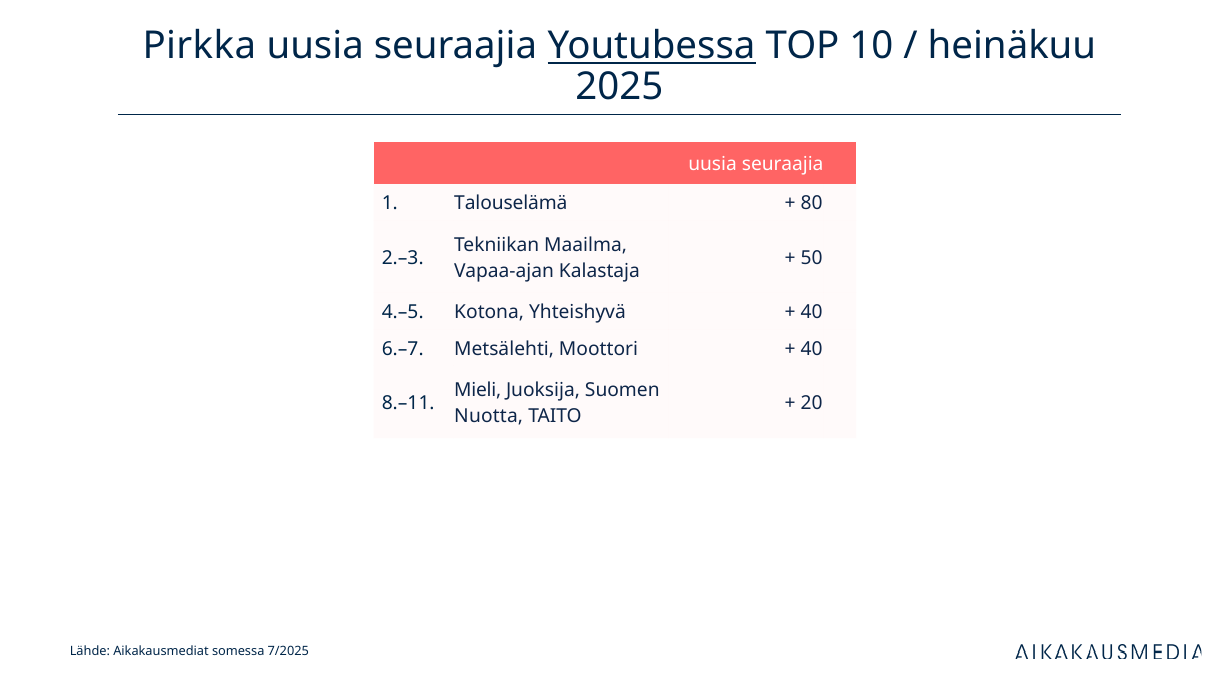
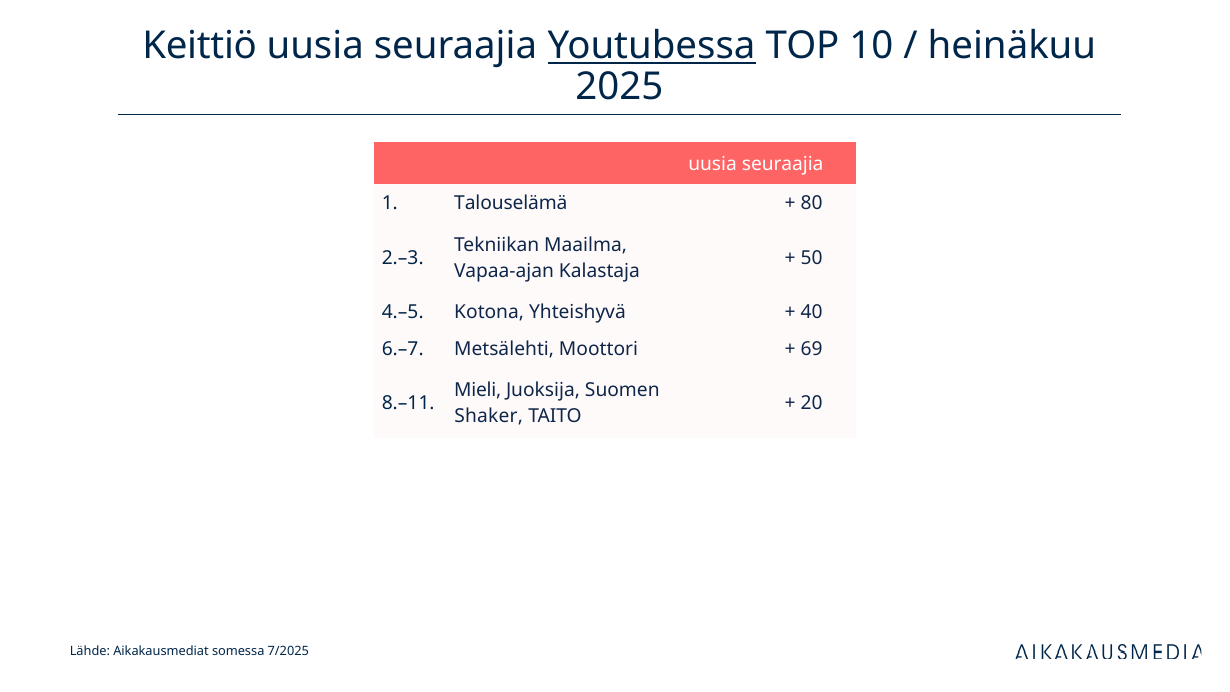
Pirkka: Pirkka -> Keittiö (200, 45)
40: 40 -> 69 (812, 349)
Nuotta: Nuotta -> Shaker (489, 416)
